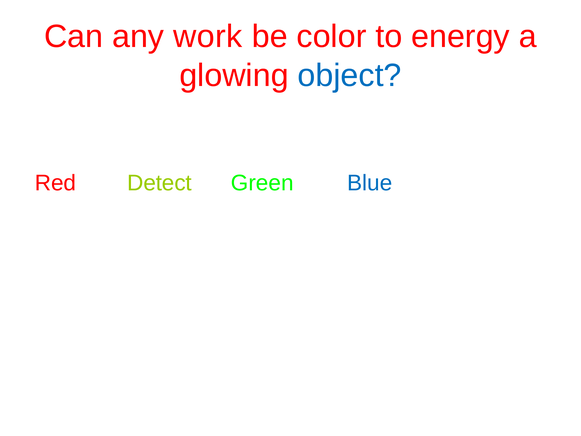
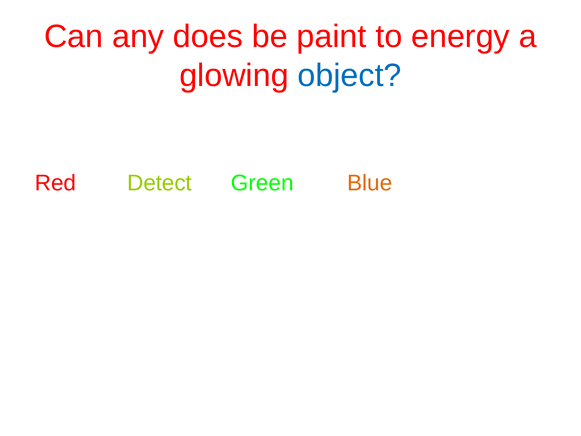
work: work -> does (208, 37)
color: color -> paint (332, 37)
Blue colour: blue -> orange (370, 183)
